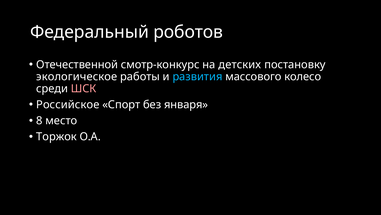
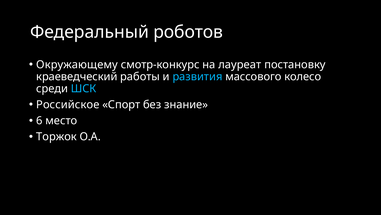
Отечественной: Отечественной -> Окружающему (77, 64)
детских: детских -> лауреат (240, 64)
экологическое: экологическое -> краеведческий (77, 76)
ШСК colour: pink -> light blue (84, 88)
января: января -> знание (186, 104)
8: 8 -> 6 (39, 120)
